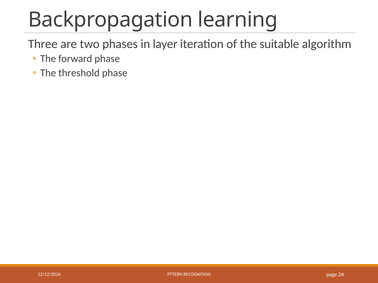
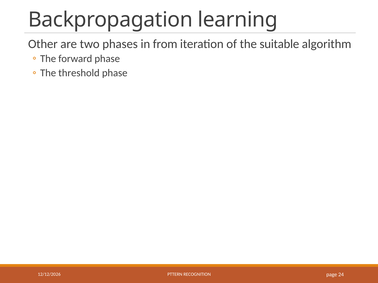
Three: Three -> Other (43, 44)
layer: layer -> from (165, 44)
